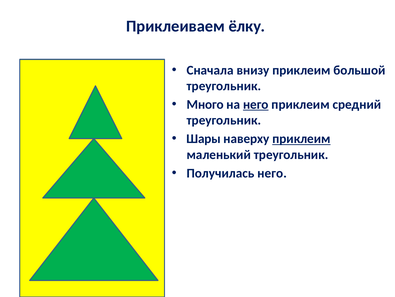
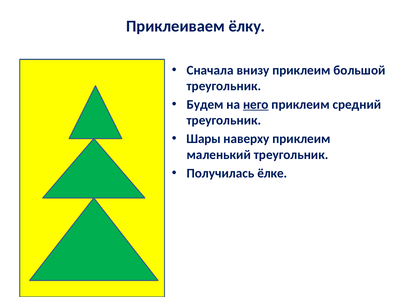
Много: Много -> Будем (205, 104)
приклеим underline: present -> none (301, 139)
Получилась него: него -> ёлке (272, 173)
